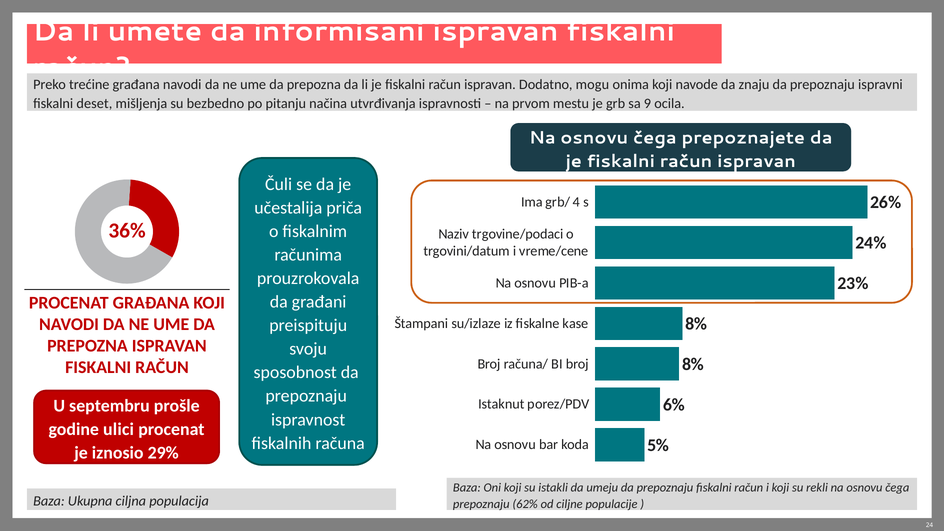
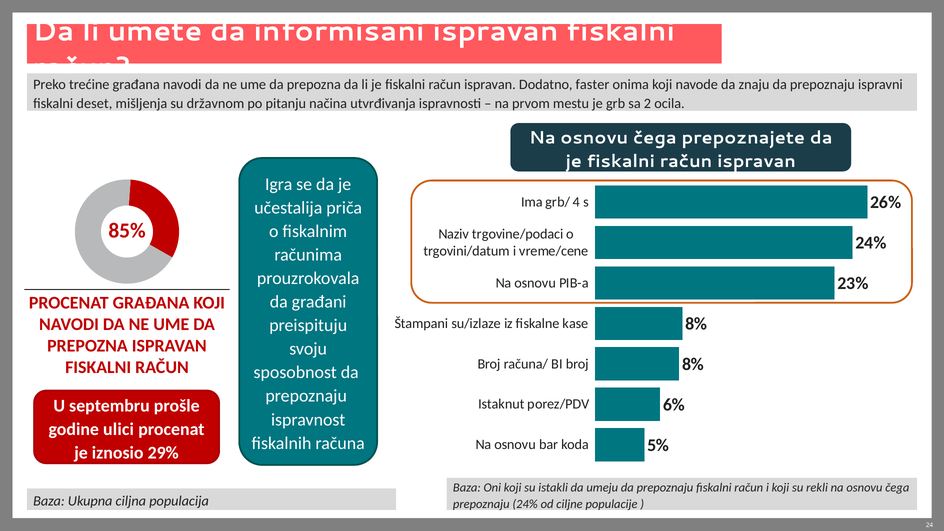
mogu: mogu -> faster (592, 85)
bezbedno: bezbedno -> državnom (215, 103)
9: 9 -> 2 (647, 103)
Čuli: Čuli -> Igra (279, 184)
36%: 36% -> 85% (127, 231)
prepoznaju 62%: 62% -> 24% (525, 504)
